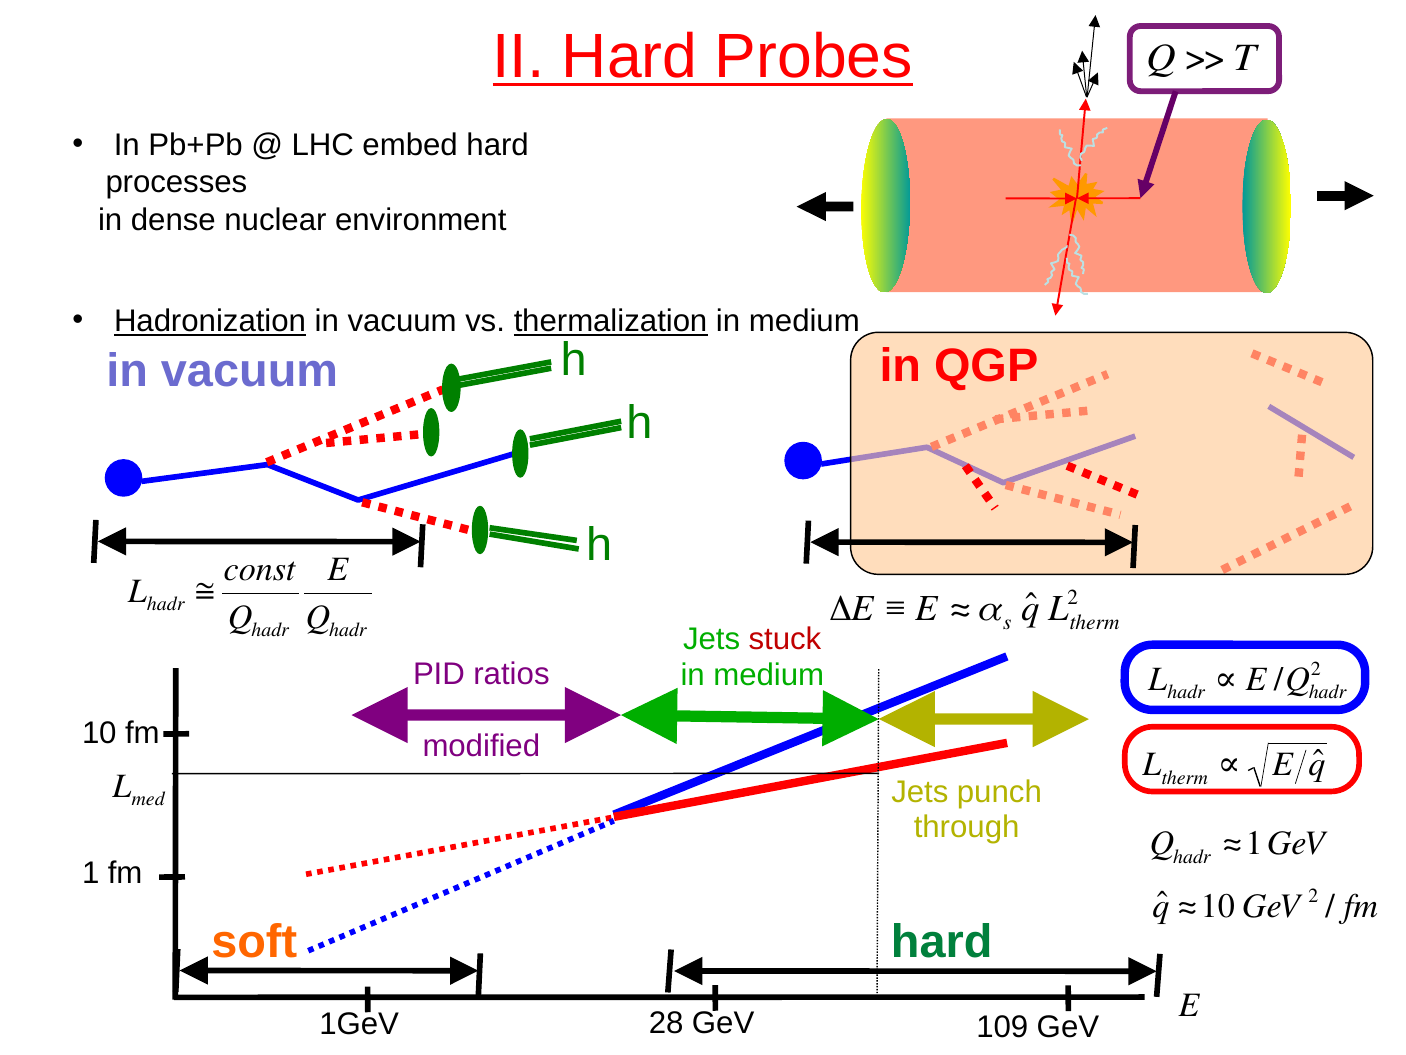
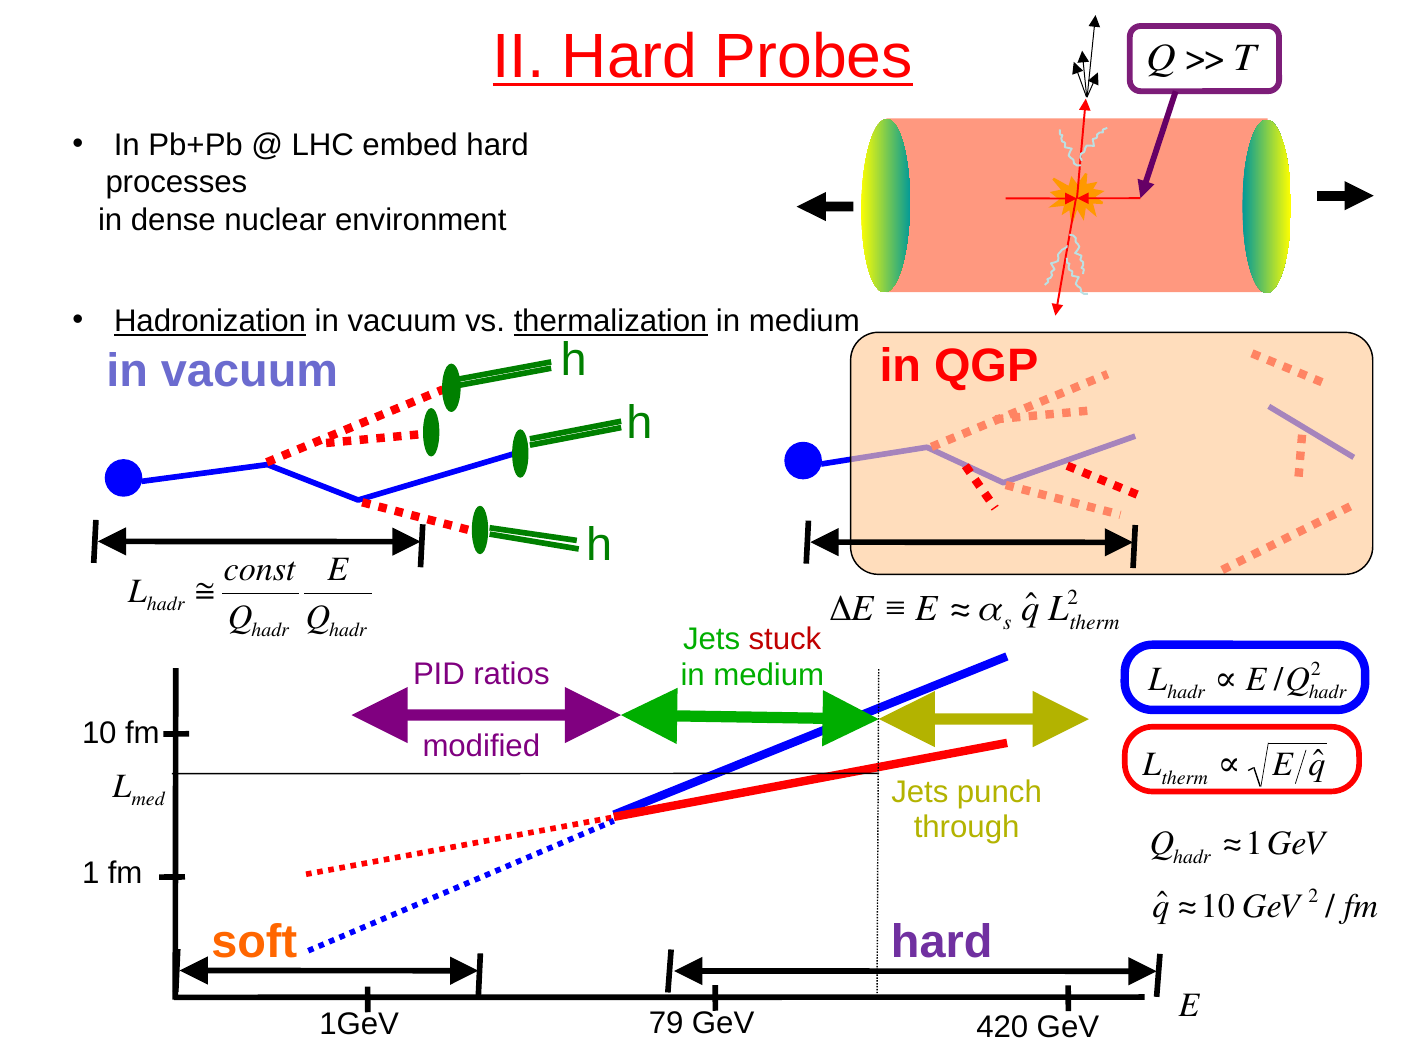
hard colour: green -> purple (942, 941)
28: 28 -> 79 (666, 1023)
109: 109 -> 420 (1002, 1027)
